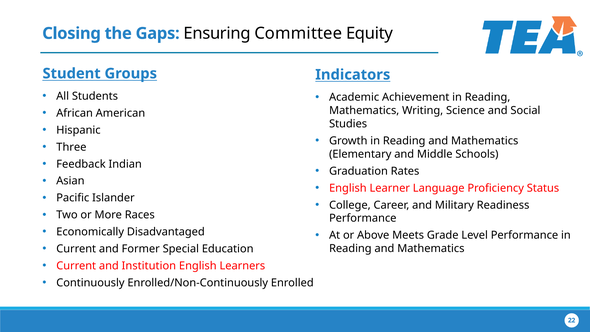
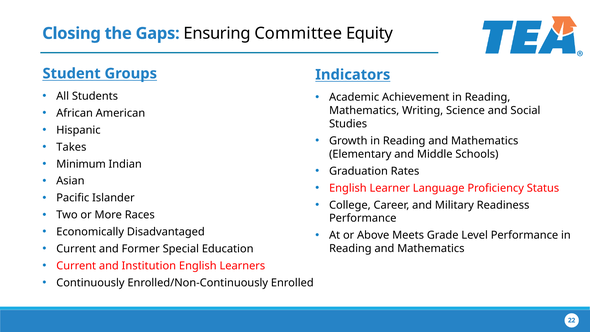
Three: Three -> Takes (71, 147)
Feedback: Feedback -> Minimum (81, 164)
